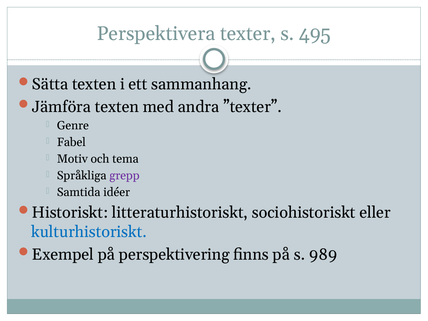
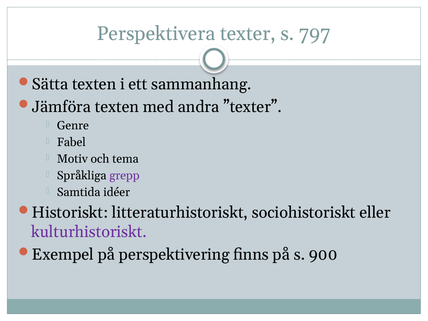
495: 495 -> 797 (315, 34)
kulturhistoriskt colour: blue -> purple (89, 232)
989: 989 -> 900 (323, 254)
